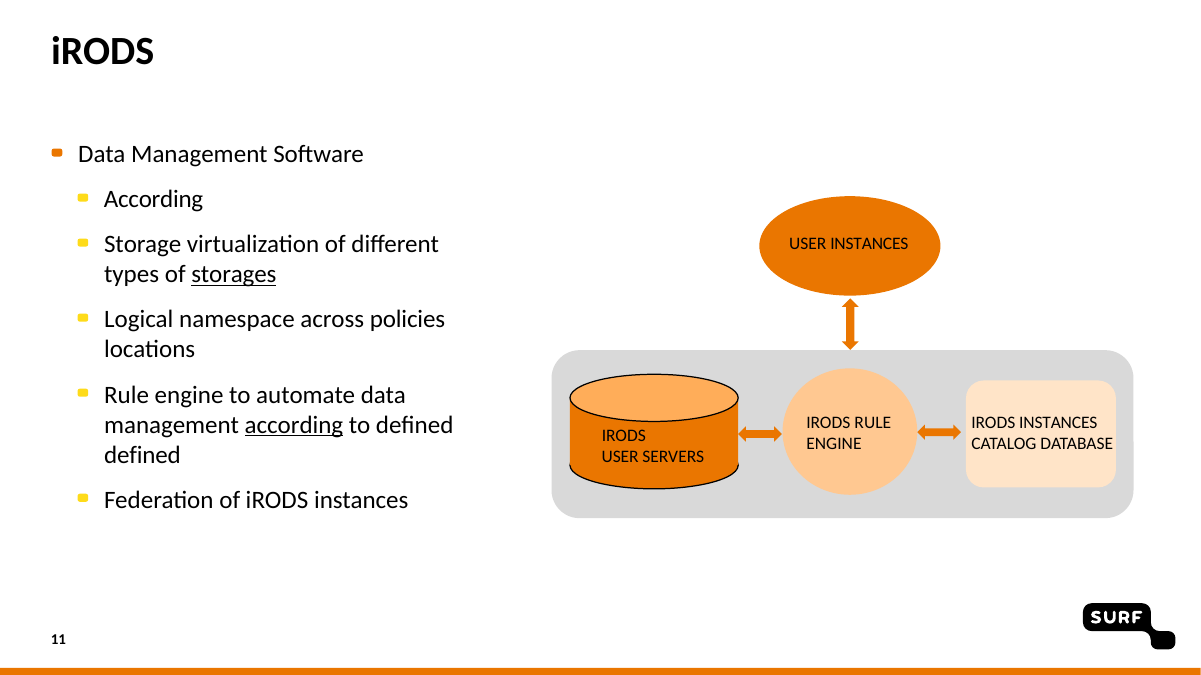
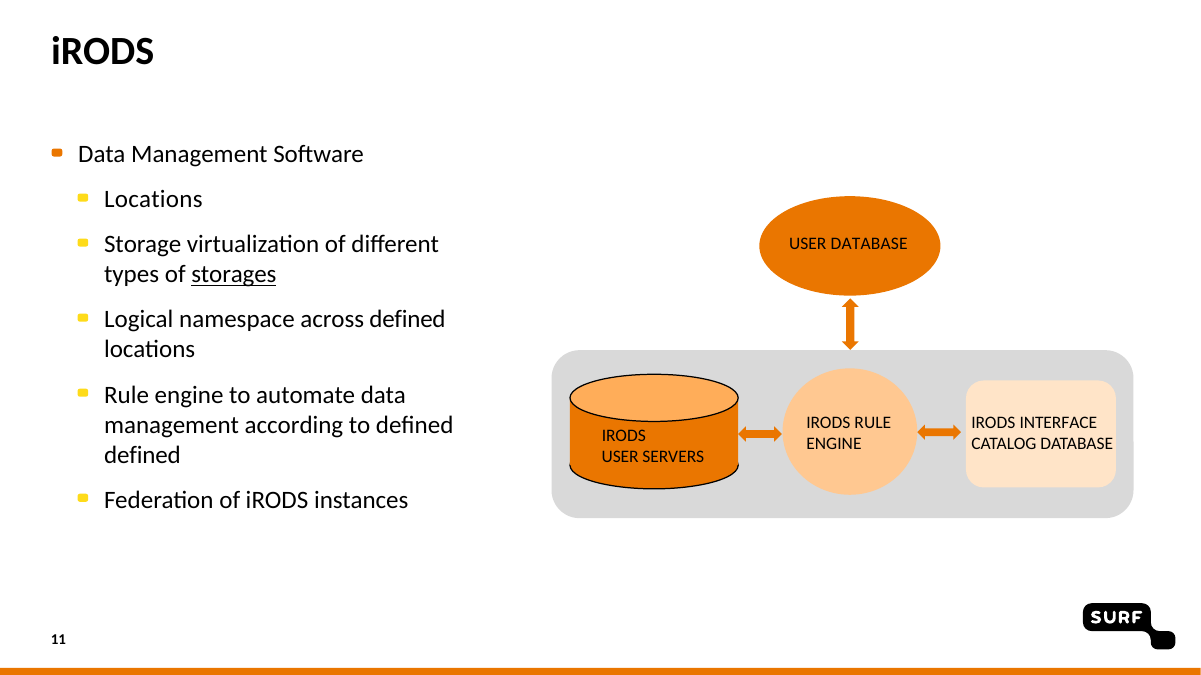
According: According -> Locations (153, 200)
USER INSTANCES: INSTANCES -> DATABASE (869, 244)
across policies: policies -> defined (408, 320)
according underline: present -> none (294, 425)
INSTANCES: INSTANCES -> INTERFACE (1058, 423)
